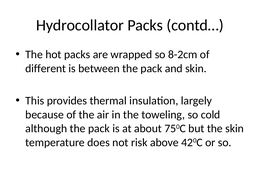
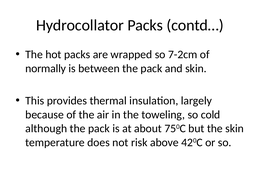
8-2cm: 8-2cm -> 7-2cm (183, 55)
different: different -> normally (46, 68)
